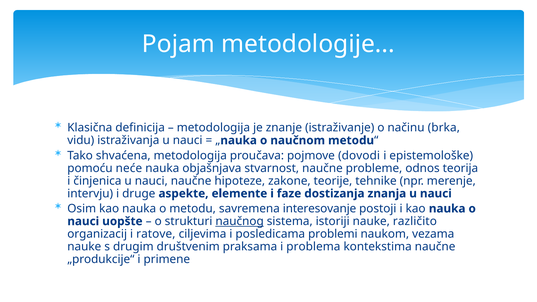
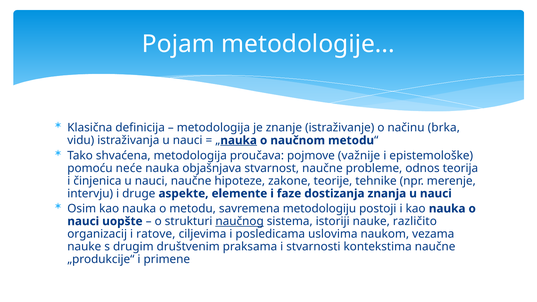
nauka underline: none -> present (239, 140)
dovodi: dovodi -> važnije (359, 156)
interesovanje: interesovanje -> metodologiju (319, 209)
problemi: problemi -> uslovima (333, 234)
problema: problema -> stvarnosti (313, 247)
